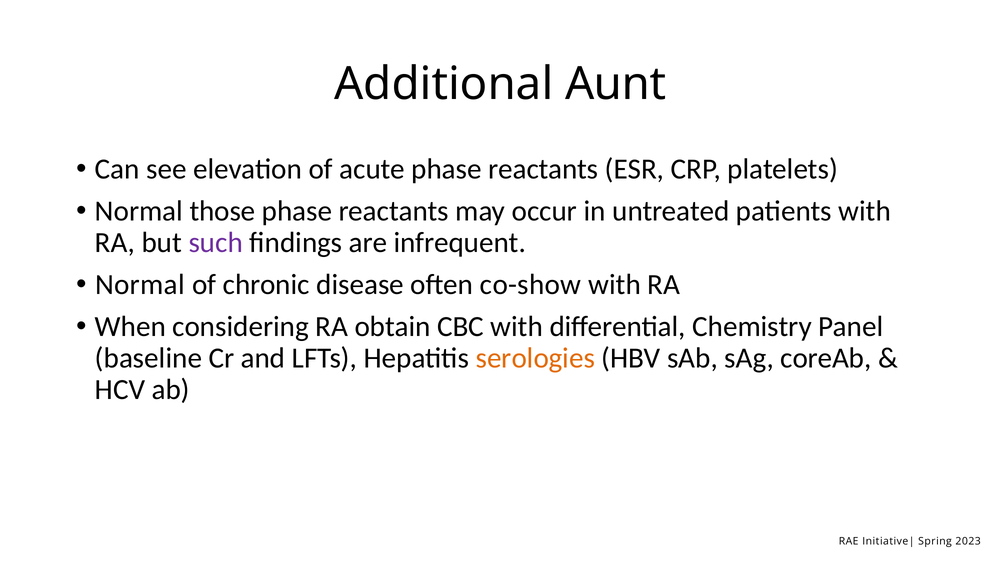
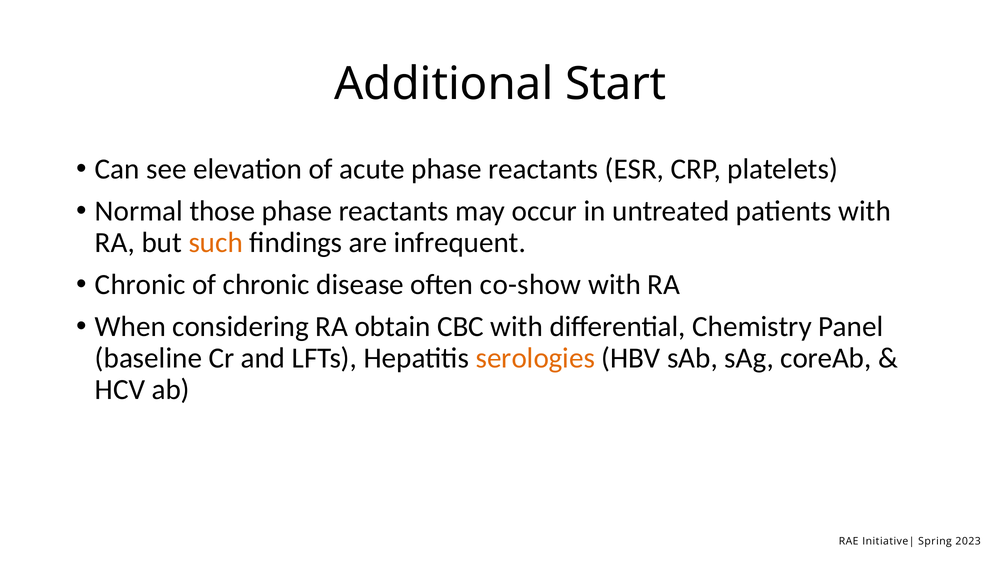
Aunt: Aunt -> Start (616, 84)
such colour: purple -> orange (216, 243)
Normal: Normal -> Chronic (140, 284)
